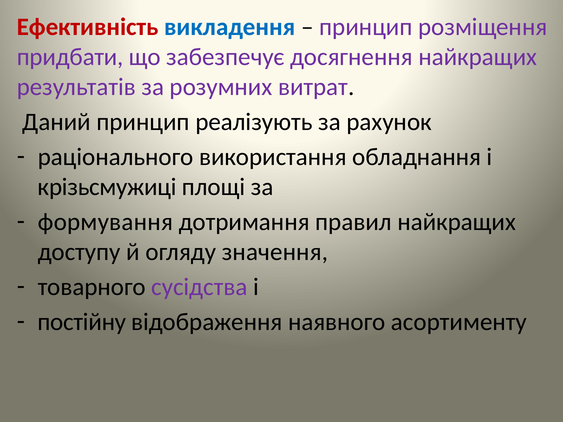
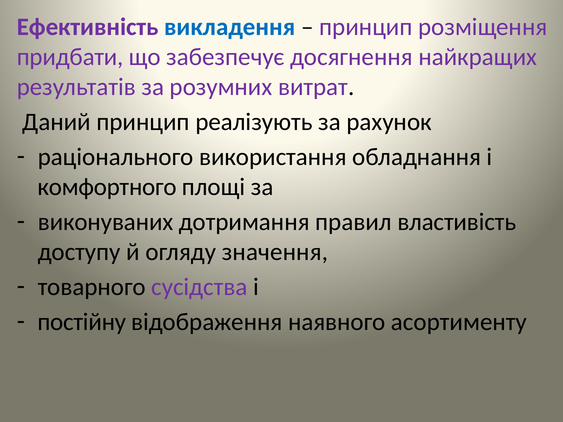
Ефективність colour: red -> purple (88, 27)
крізьсмужиці: крізьсмужиці -> комфортного (107, 187)
формування: формування -> виконуваних (106, 222)
правил найкращих: найкращих -> властивість (457, 222)
